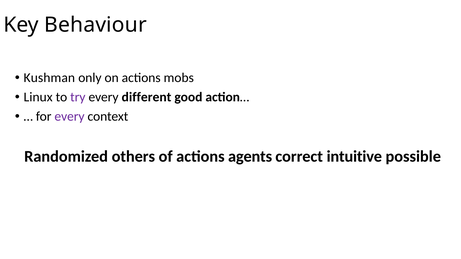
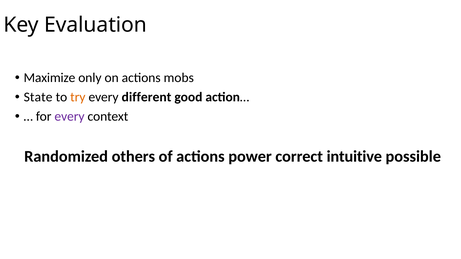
Behaviour: Behaviour -> Evaluation (96, 25)
Kushman: Kushman -> Maximize (49, 78)
Linux: Linux -> State (38, 97)
try colour: purple -> orange (78, 97)
agents: agents -> power (250, 157)
